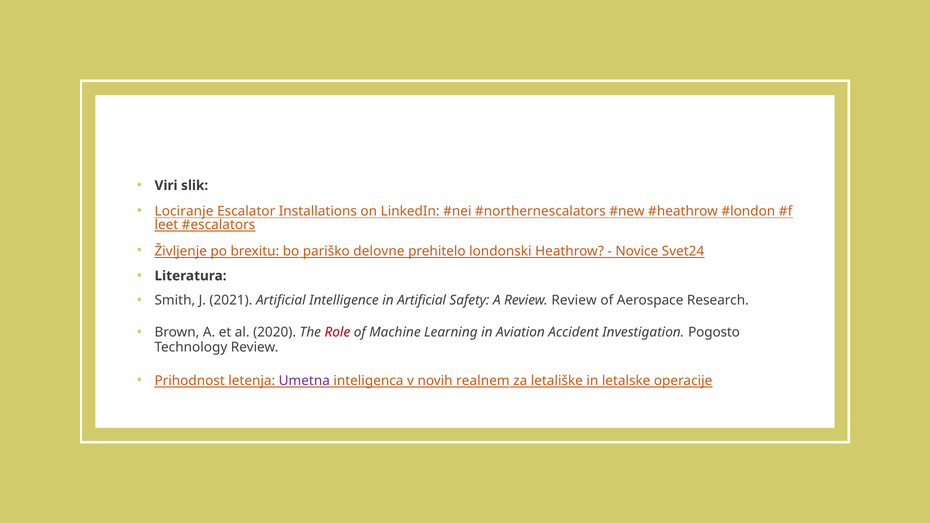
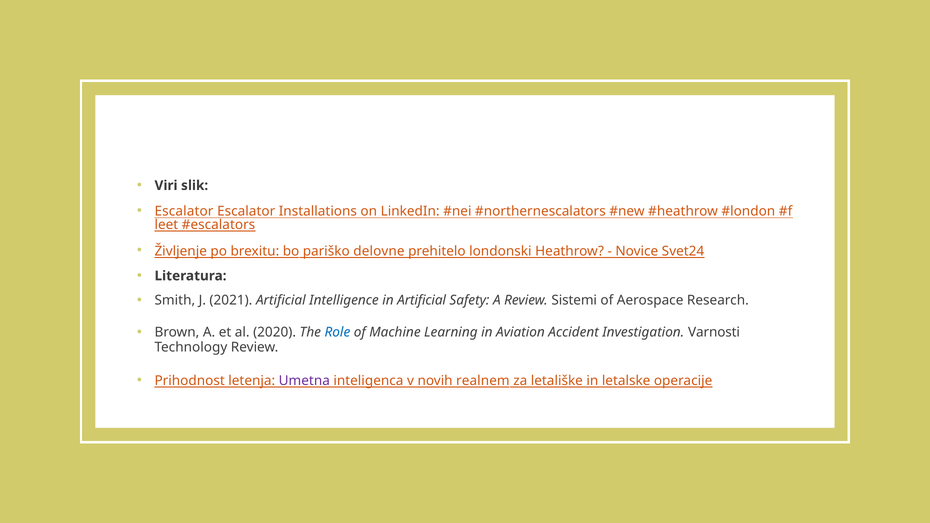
Lociranje: Lociranje -> Escalator (184, 211)
Review Review: Review -> Sistemi (574, 300)
Role colour: red -> blue (337, 332)
Pogosto: Pogosto -> Varnosti (714, 332)
